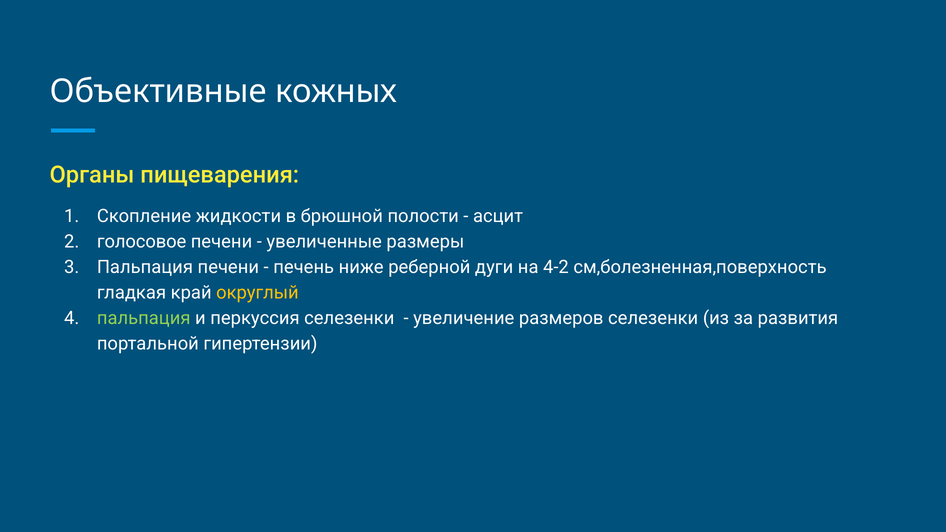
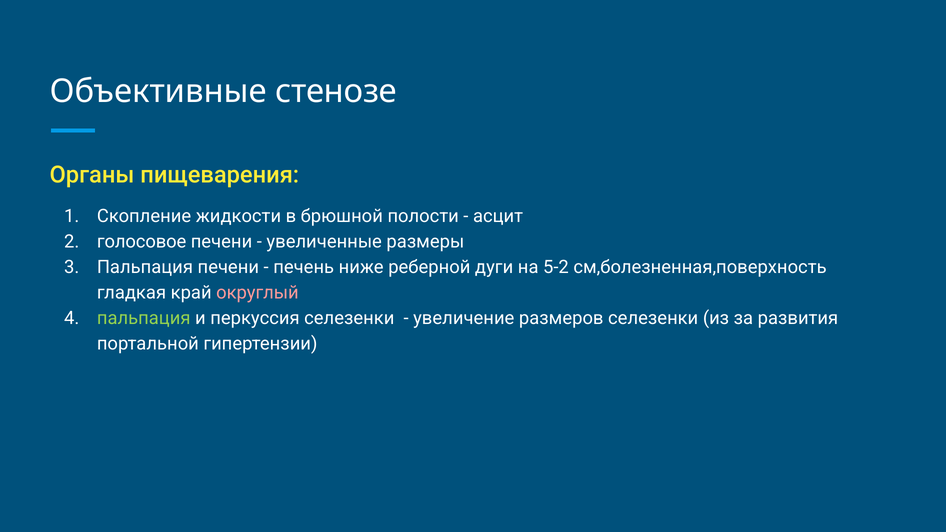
кожных: кожных -> стенозе (336, 91)
4-2: 4-2 -> 5-2 (556, 267)
округлый colour: yellow -> pink (257, 293)
